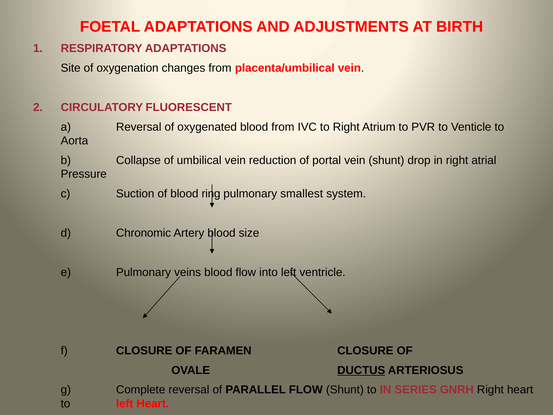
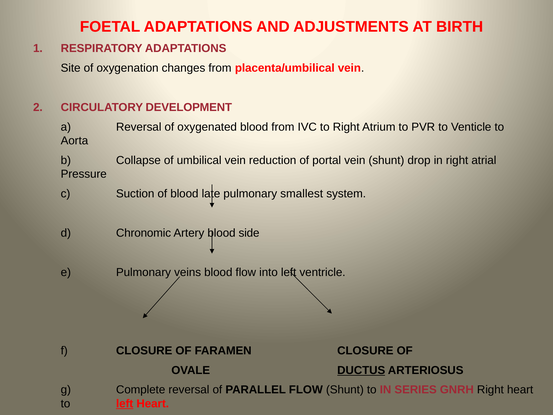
FLUORESCENT: FLUORESCENT -> DEVELOPMENT (189, 107)
ring: ring -> late (211, 194)
size: size -> side (249, 233)
left underline: none -> present (125, 403)
